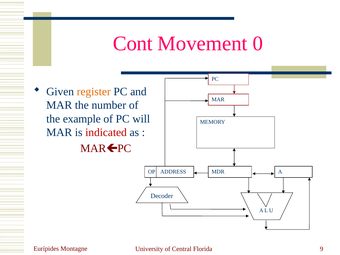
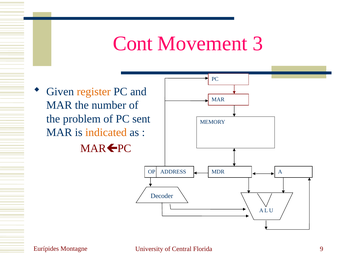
0: 0 -> 3 (258, 43)
example: example -> problem (82, 119)
will: will -> sent (141, 119)
indicated colour: red -> orange (106, 132)
